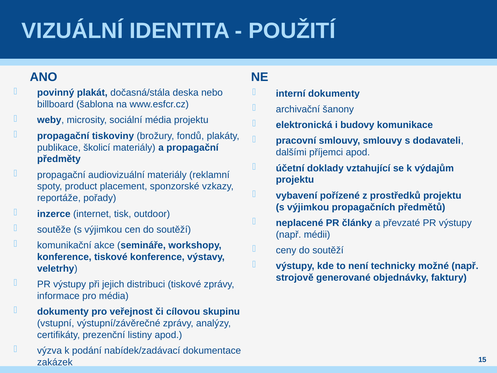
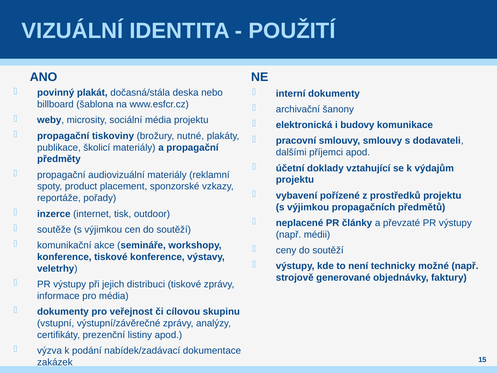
fondů: fondů -> nutné (190, 136)
